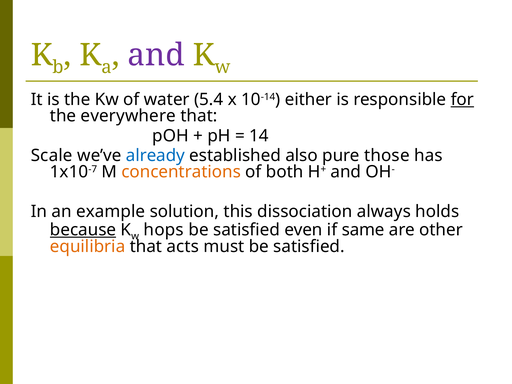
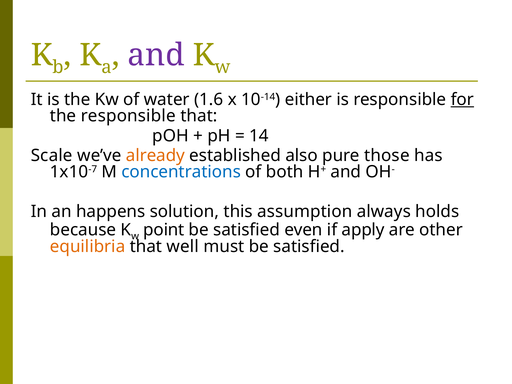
5.4: 5.4 -> 1.6 (209, 100)
the everywhere: everywhere -> responsible (128, 116)
already colour: blue -> orange (155, 156)
concentrations colour: orange -> blue (181, 172)
example: example -> happens (111, 212)
dissociation: dissociation -> assumption (305, 212)
because underline: present -> none (83, 230)
hops: hops -> point (164, 230)
same: same -> apply (363, 230)
acts: acts -> well (183, 247)
